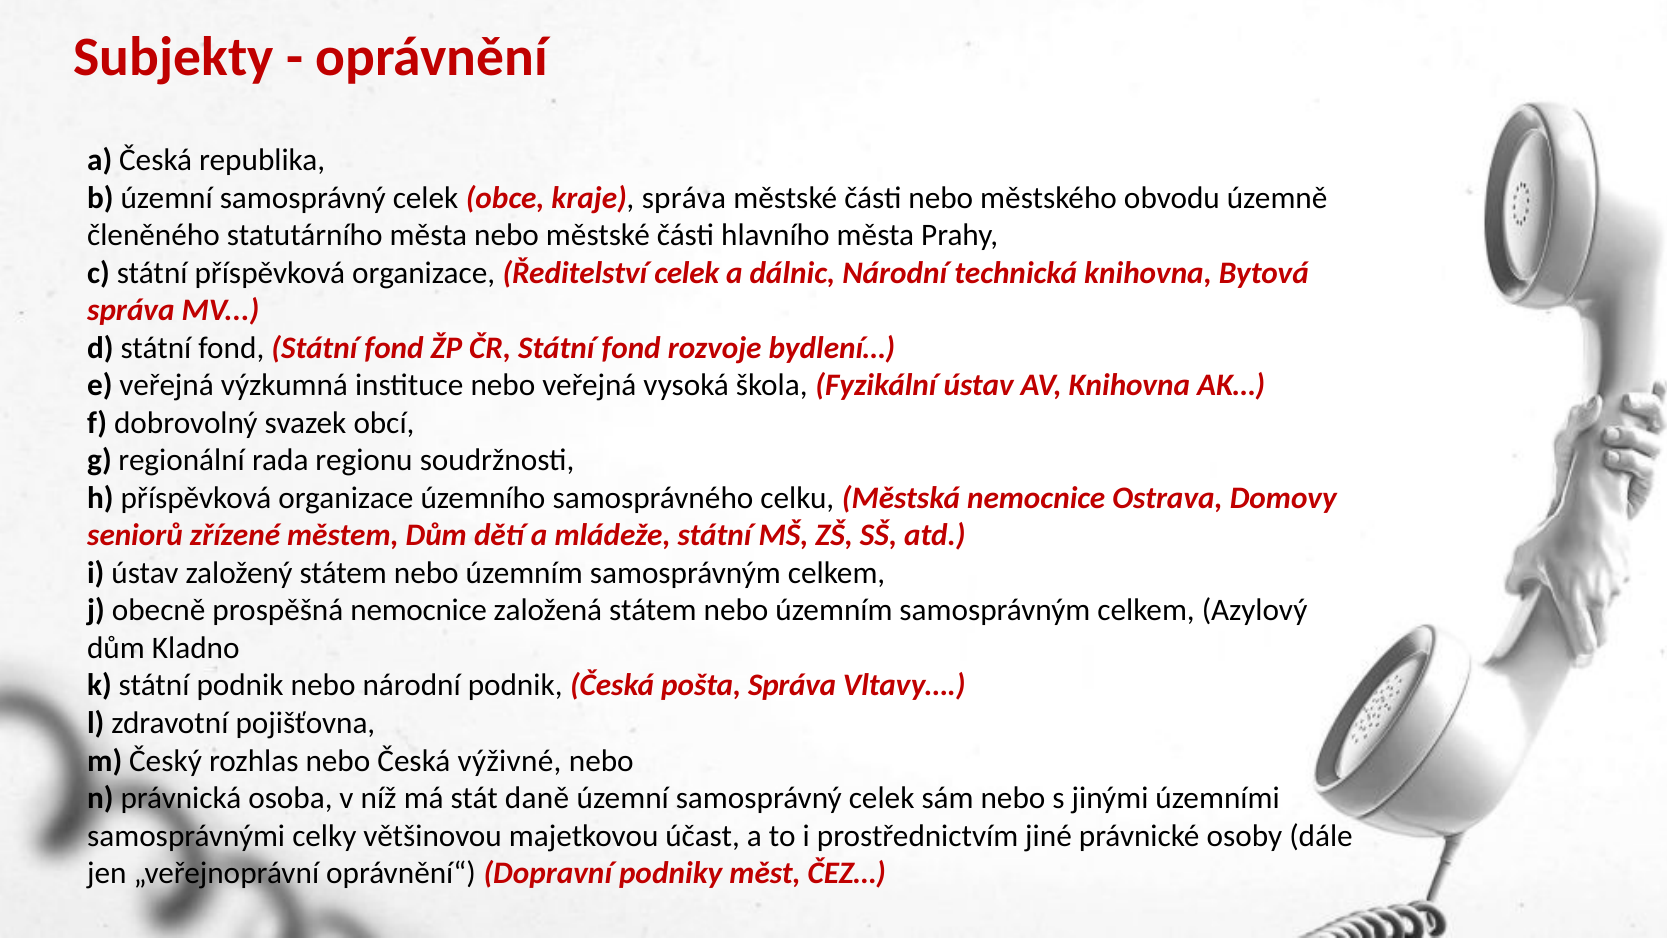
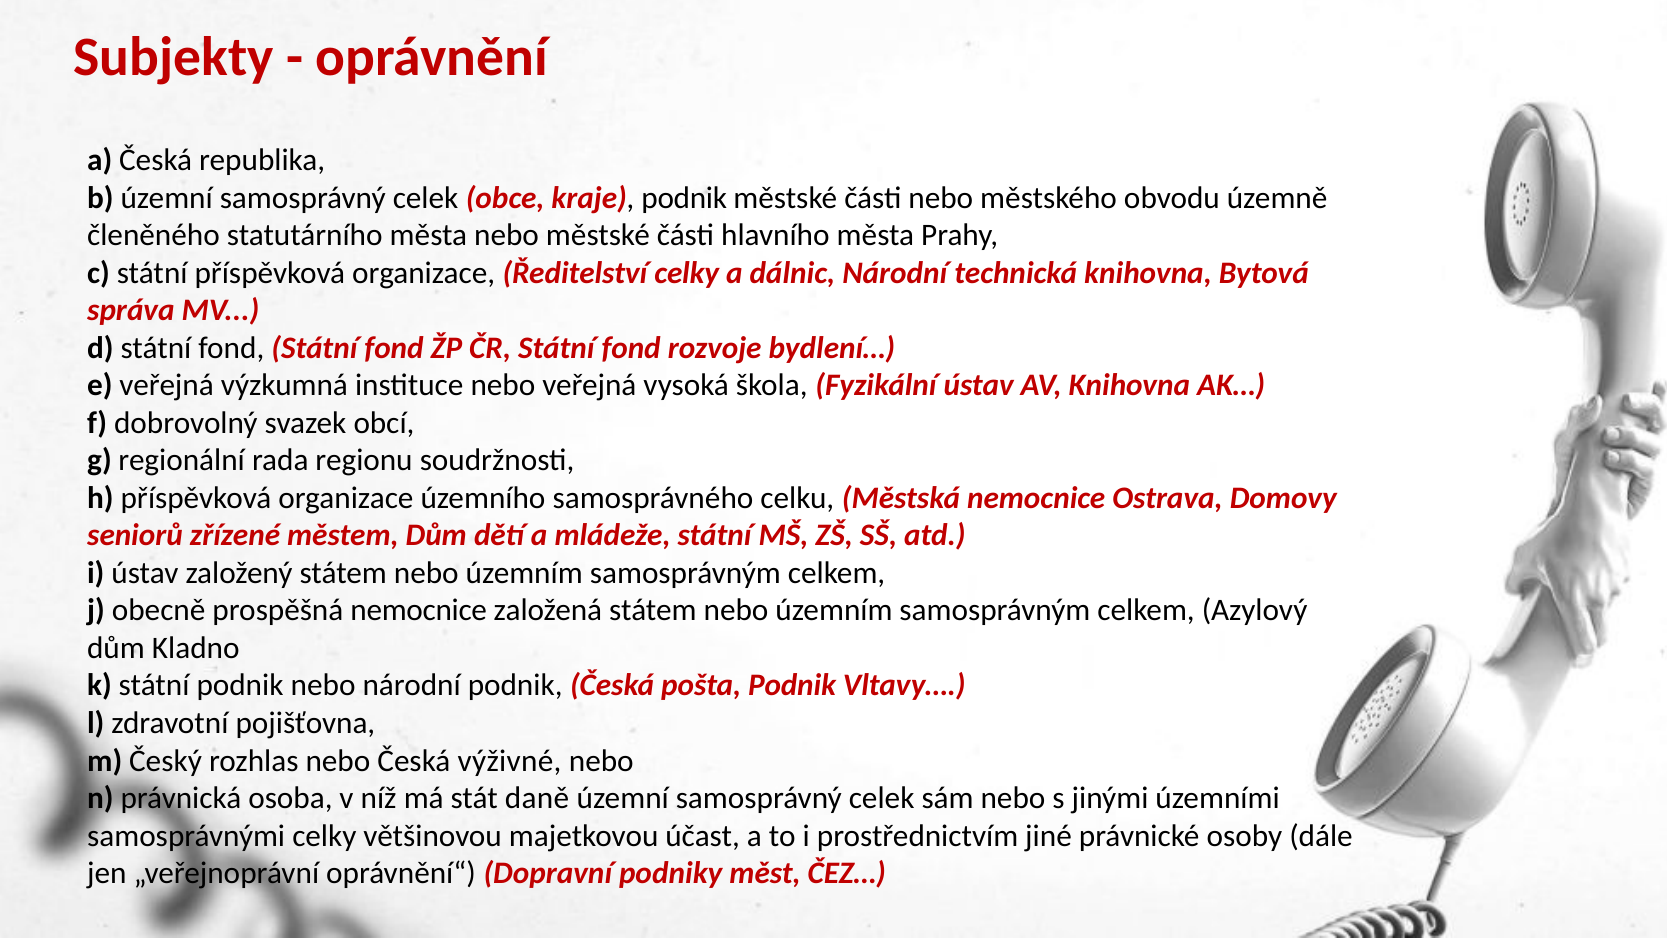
kraje správa: správa -> podnik (684, 198)
Ředitelství celek: celek -> celky (687, 273)
pošta Správa: Správa -> Podnik (792, 685)
